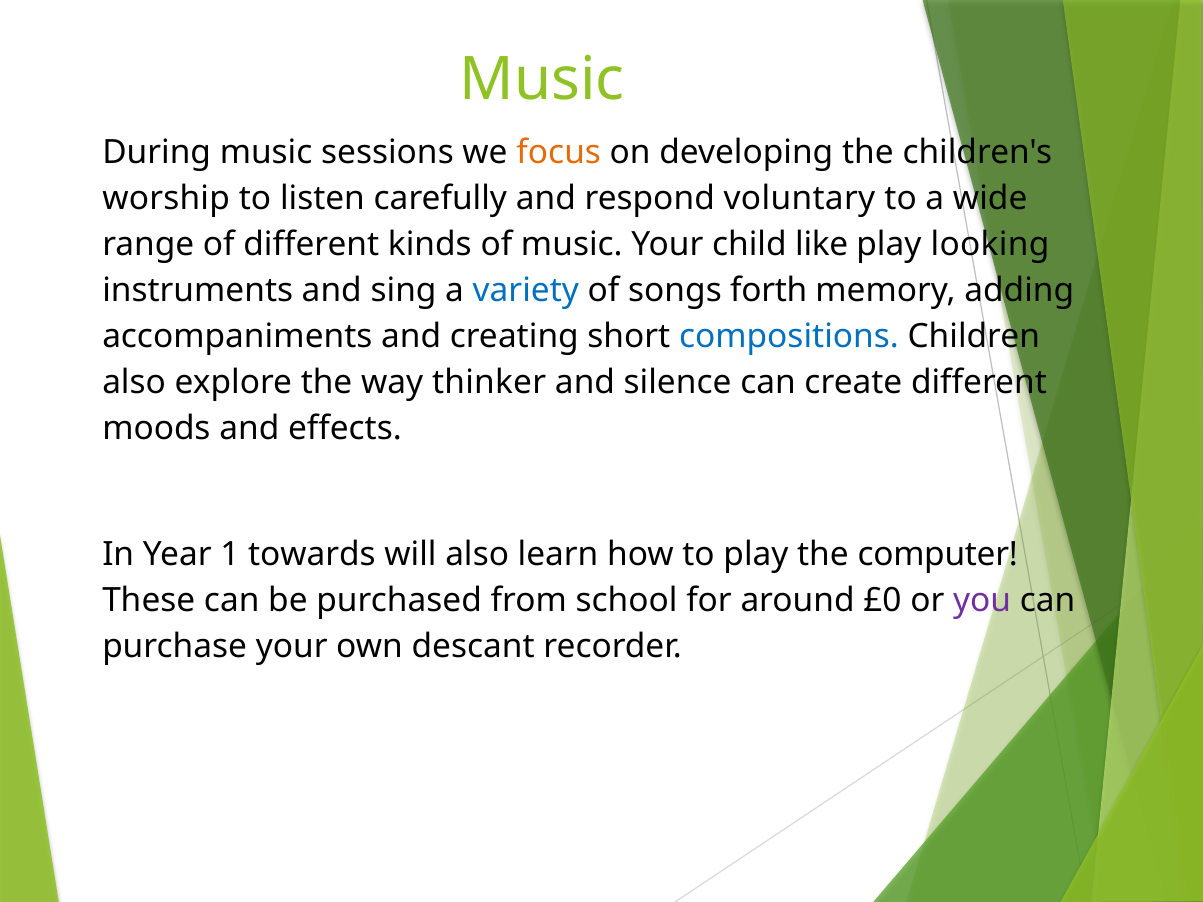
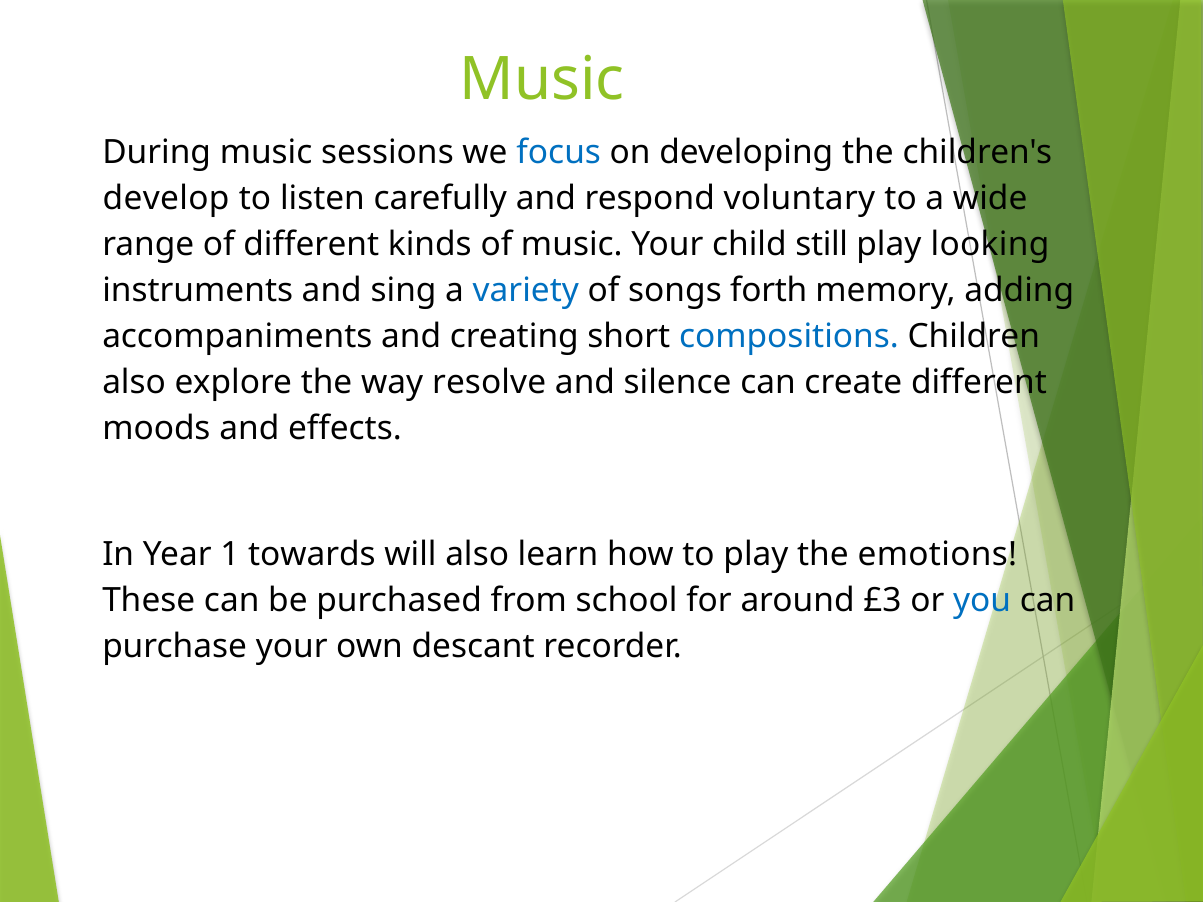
focus colour: orange -> blue (559, 152)
worship: worship -> develop (166, 198)
like: like -> still (822, 244)
thinker: thinker -> resolve (489, 383)
computer: computer -> emotions (937, 555)
£0: £0 -> £3 (882, 601)
you colour: purple -> blue (982, 601)
